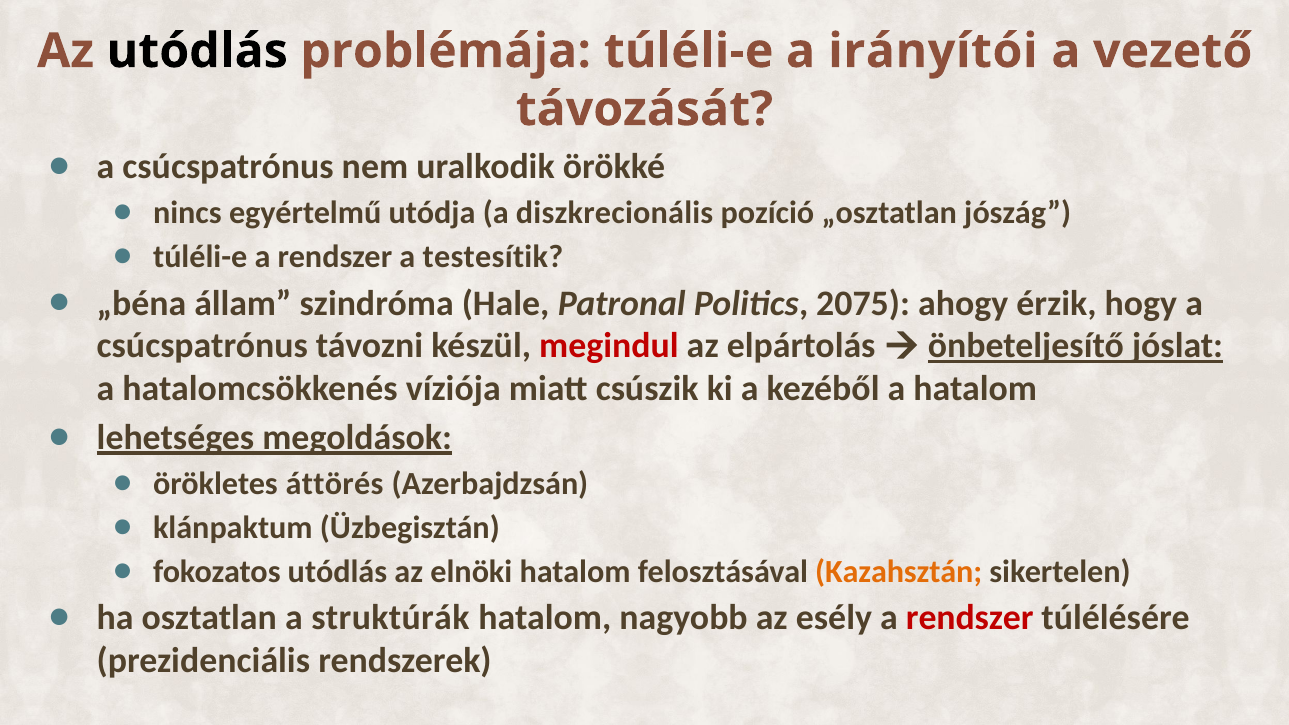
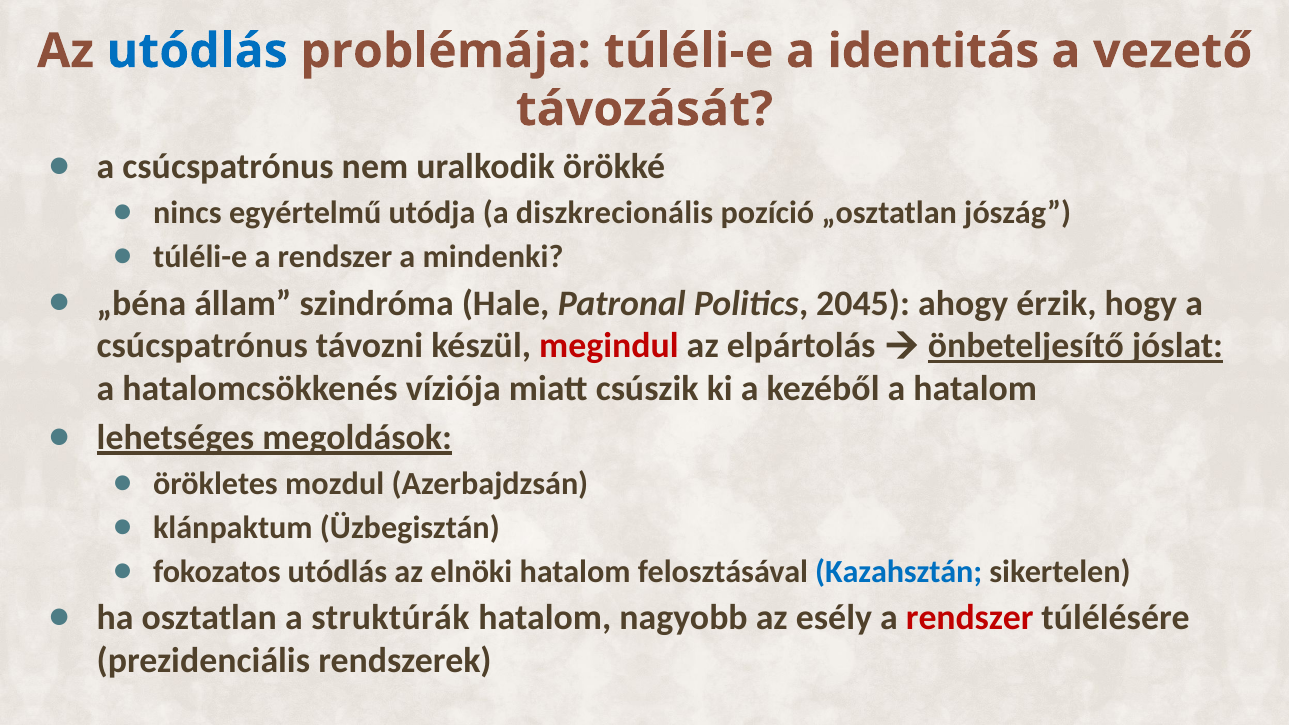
utódlás colour: black -> blue (197, 51)
irányítói: irányítói -> identitás (933, 51)
testesítik: testesítik -> mindenki (493, 257)
2075: 2075 -> 2045 (863, 303)
áttörés: áttörés -> mozdul (335, 483)
Kazahsztán colour: orange -> blue (899, 572)
